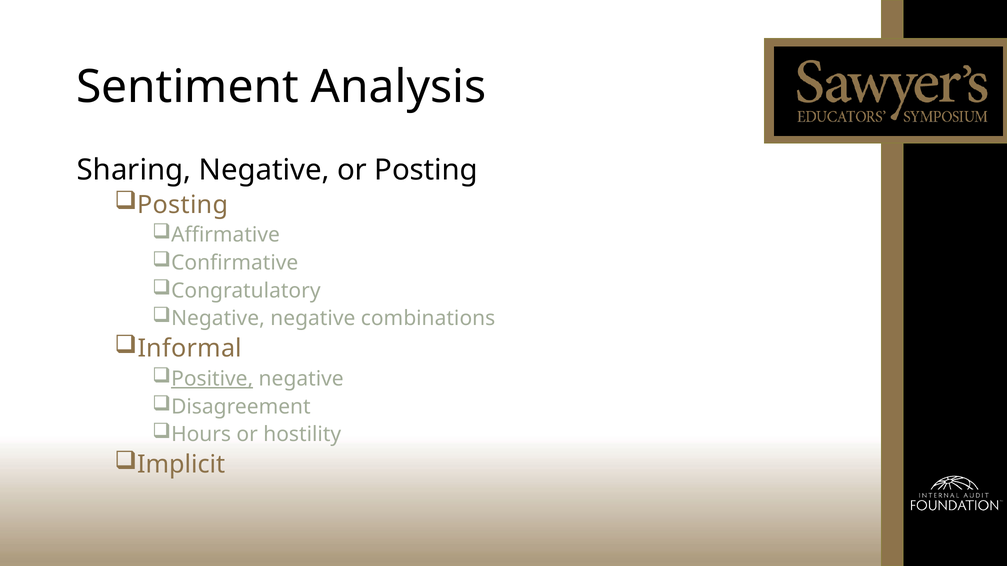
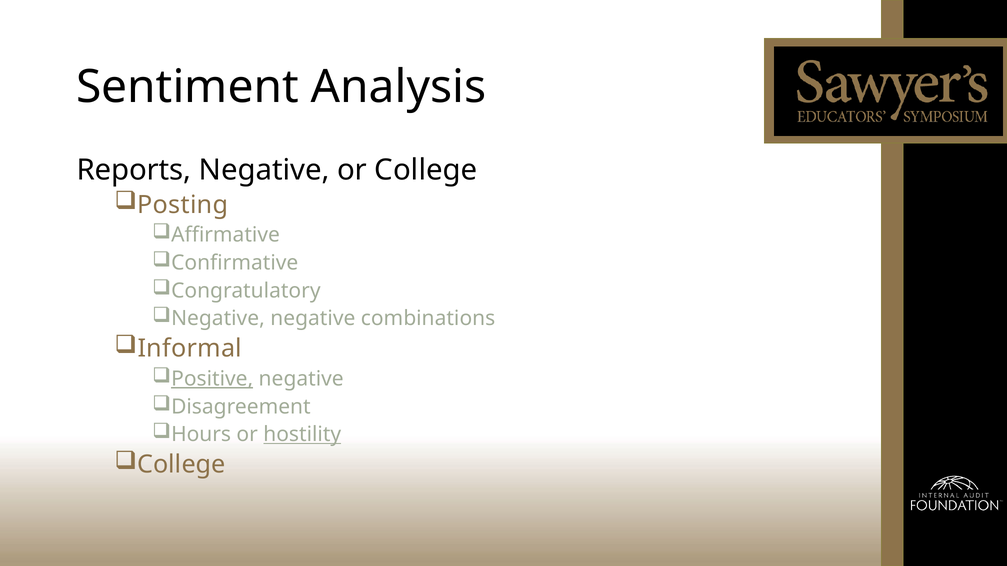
Sharing: Sharing -> Reports (134, 170)
or Posting: Posting -> College (426, 170)
hostility underline: none -> present (302, 435)
Implicit: Implicit -> College (181, 465)
